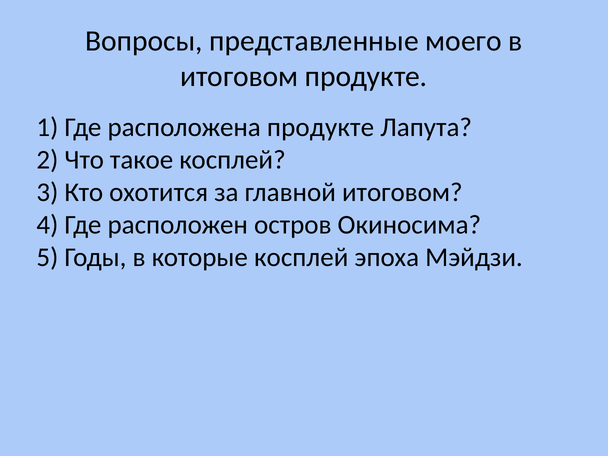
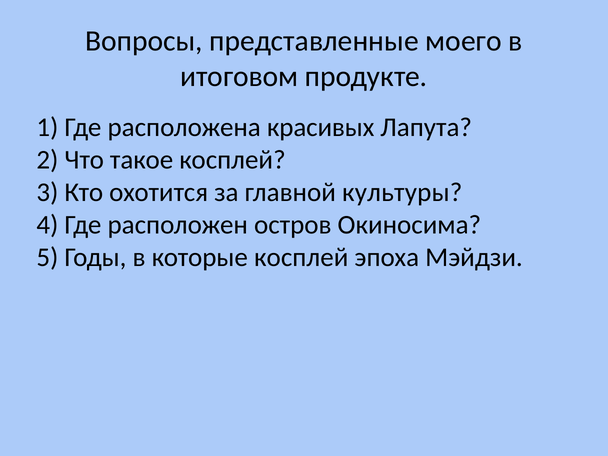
расположена продукте: продукте -> красивых (321, 128)
главной итоговом: итоговом -> культуры (402, 192)
